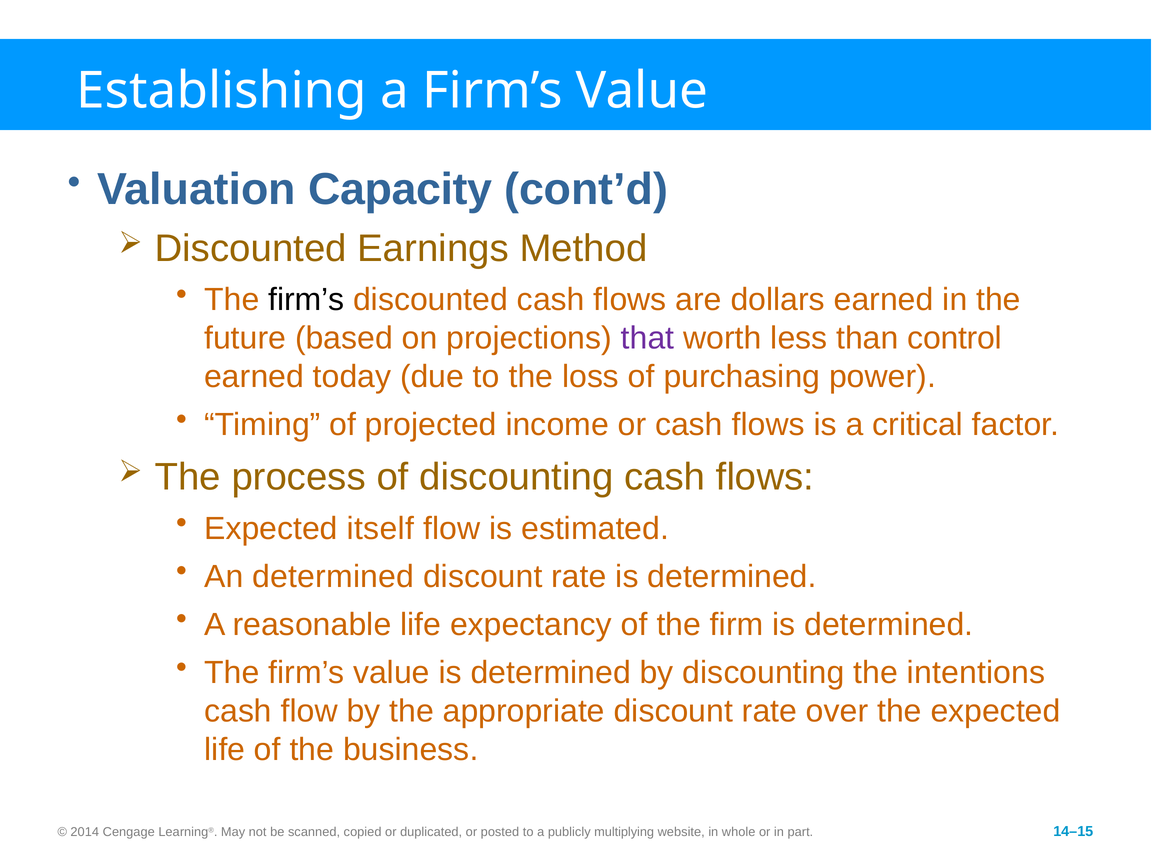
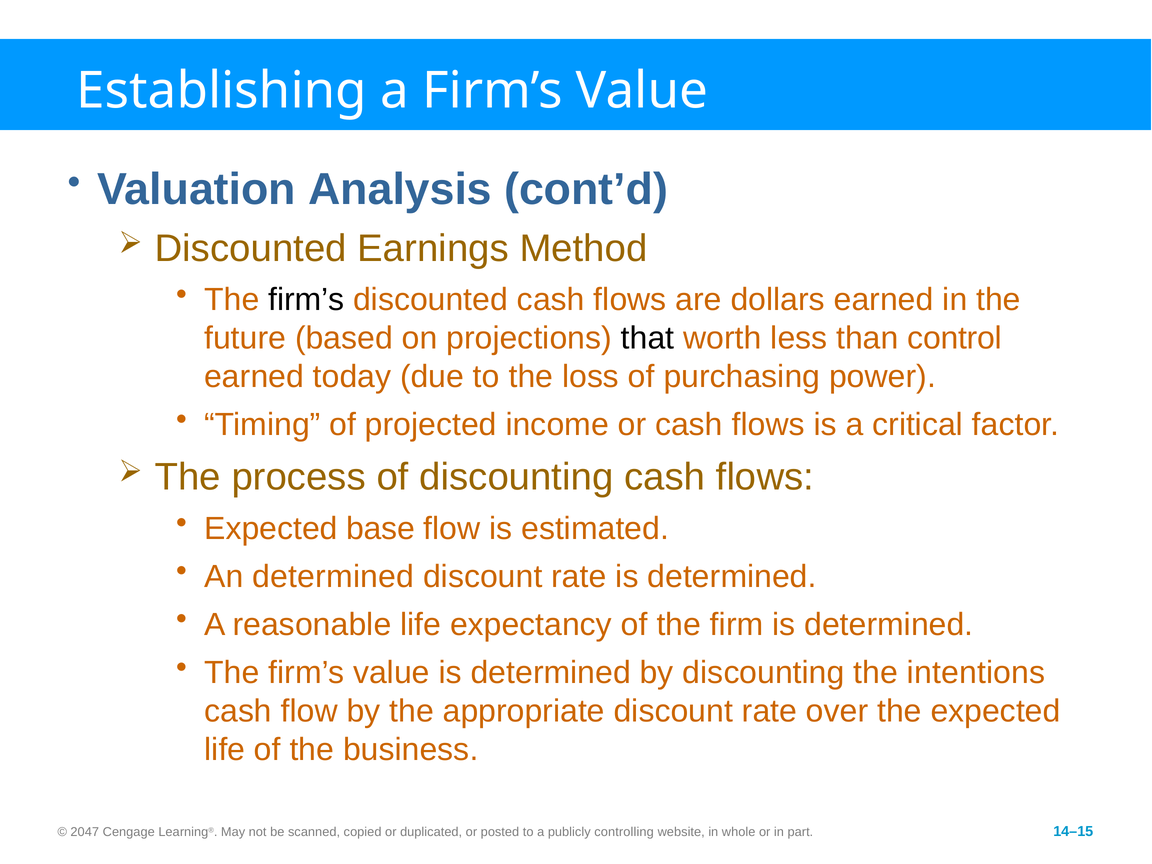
Capacity: Capacity -> Analysis (400, 189)
that colour: purple -> black (648, 338)
itself: itself -> base (381, 529)
2014: 2014 -> 2047 (85, 832)
multiplying: multiplying -> controlling (624, 832)
